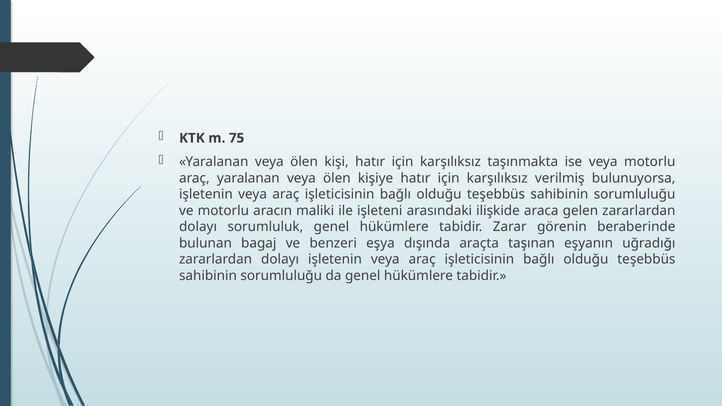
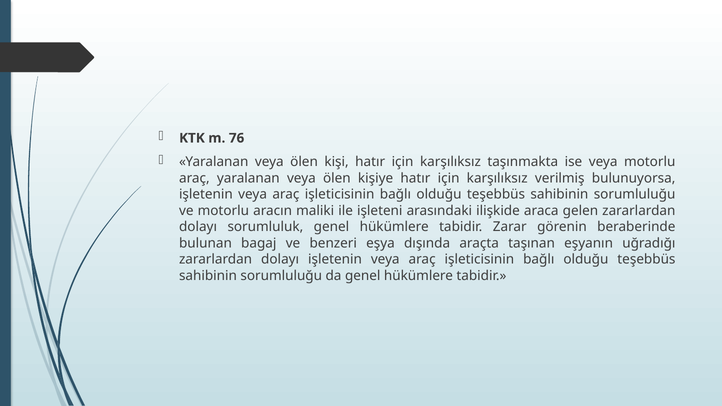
75: 75 -> 76 (237, 138)
